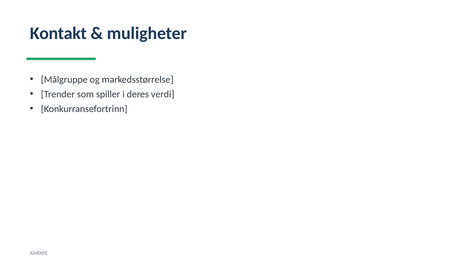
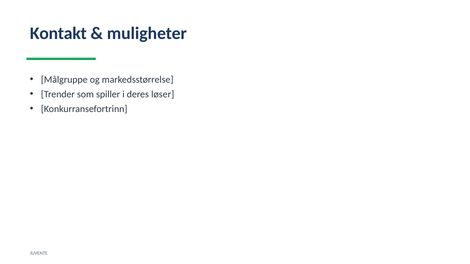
verdi: verdi -> løser (163, 94)
